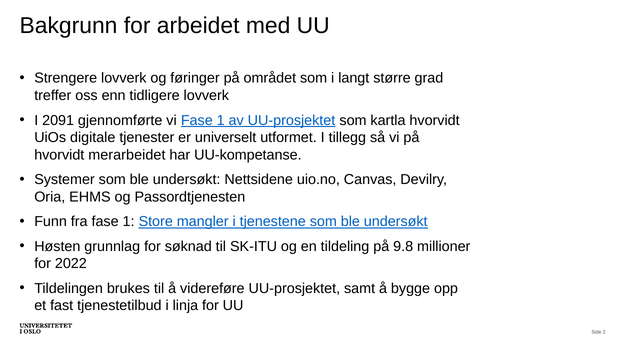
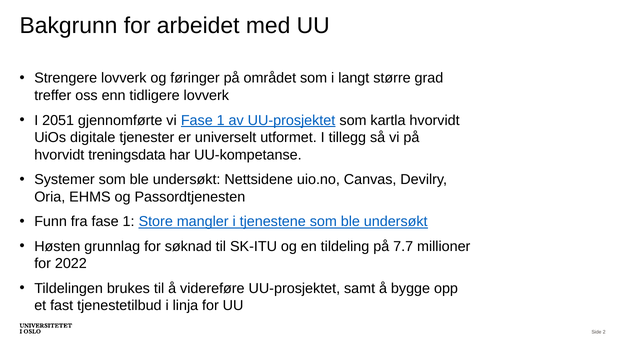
2091: 2091 -> 2051 (58, 120)
merarbeidet: merarbeidet -> treningsdata (127, 155)
9.8: 9.8 -> 7.7 (403, 246)
